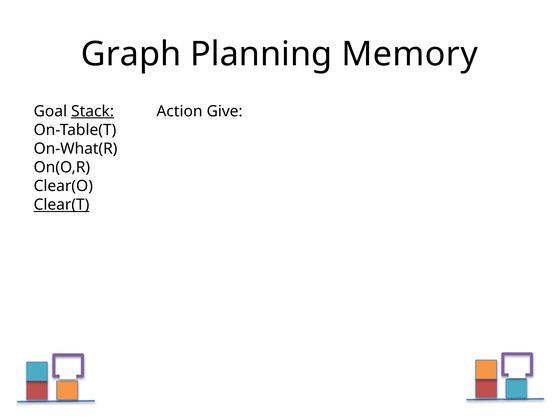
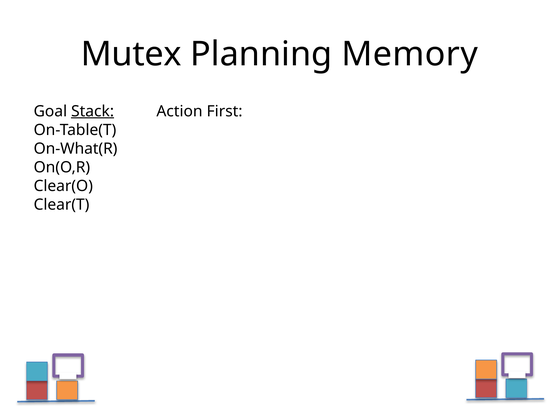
Graph: Graph -> Mutex (131, 54)
Give: Give -> First (225, 111)
Clear(T underline: present -> none (62, 205)
